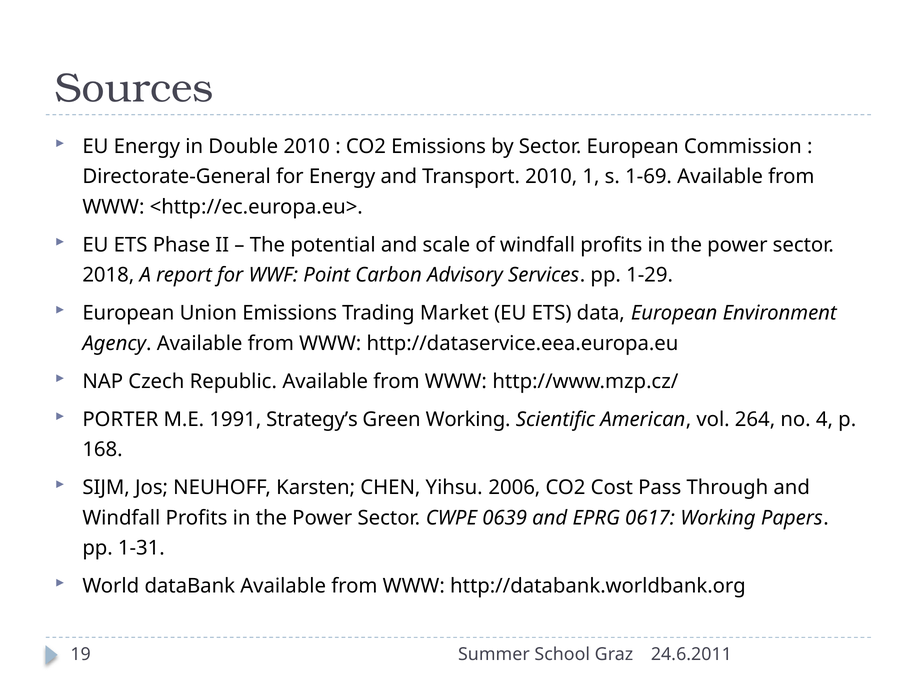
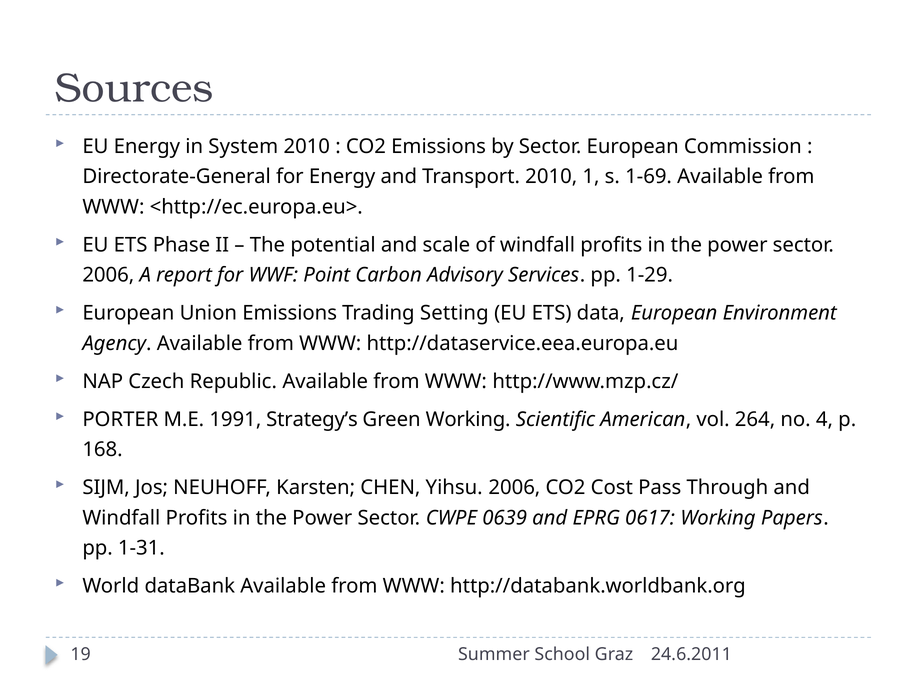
Double: Double -> System (243, 146)
2018: 2018 -> 2006 (108, 275)
Market: Market -> Setting (454, 313)
